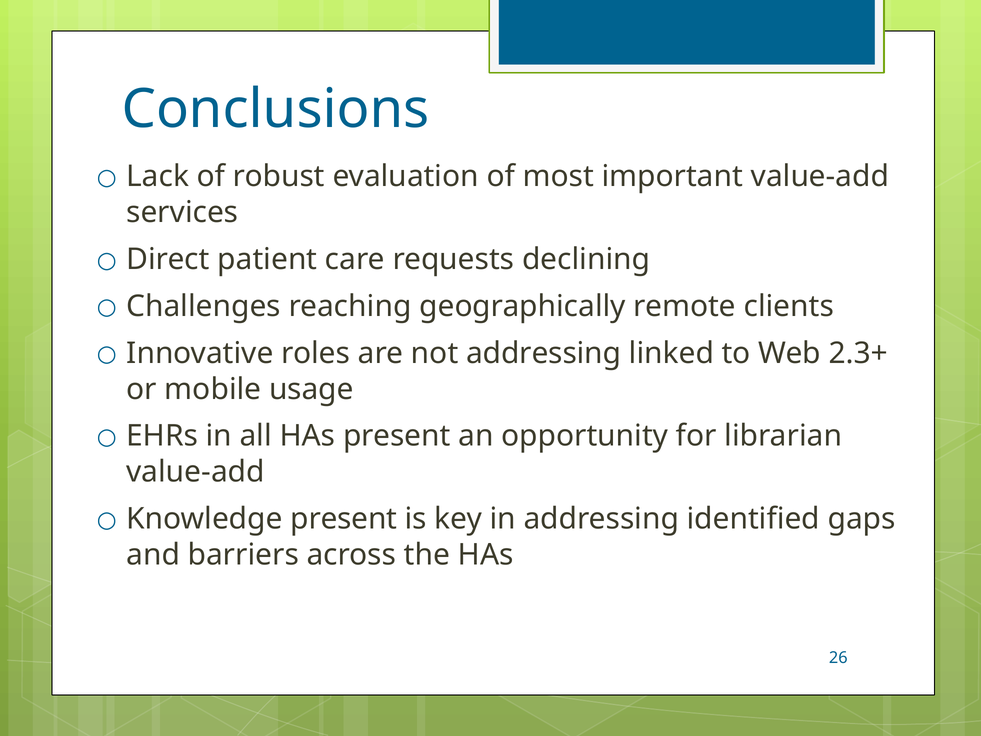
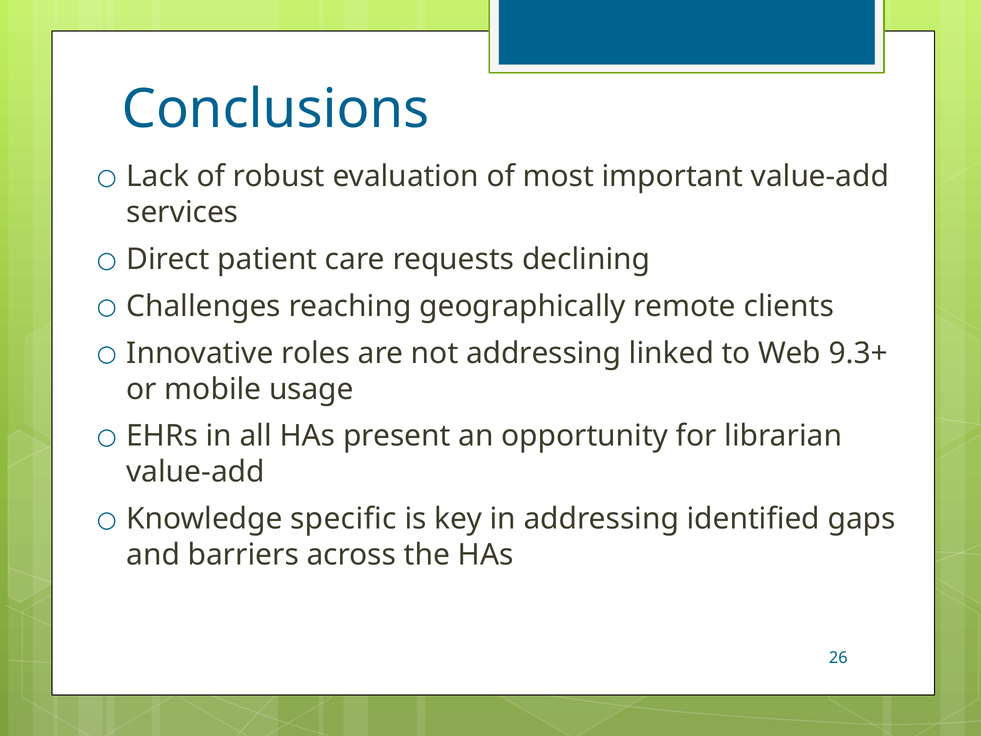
2.3+: 2.3+ -> 9.3+ (858, 353)
Knowledge present: present -> specific (343, 519)
